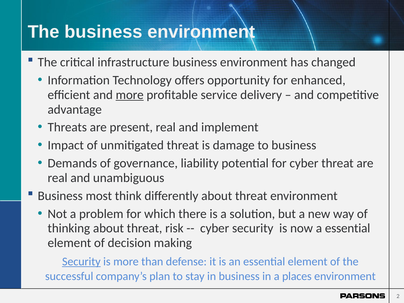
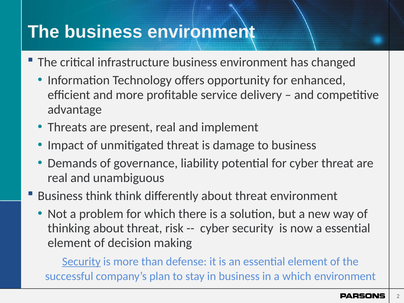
more underline: present -> none (130, 95)
Business most: most -> think (99, 196)
a places: places -> which (297, 276)
